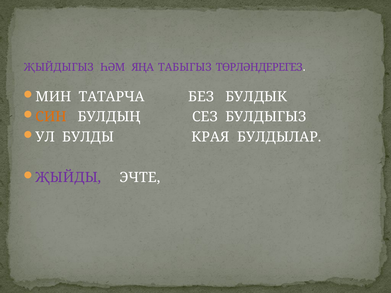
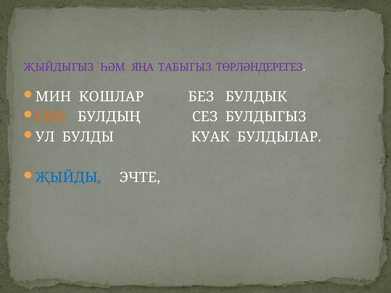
ТАТАРЧА: ТАТАРЧА -> КОШЛАР (111, 97)
КРАЯ: КРАЯ -> КУАК (210, 137)
ҖЫЙДЫ colour: purple -> blue (68, 178)
